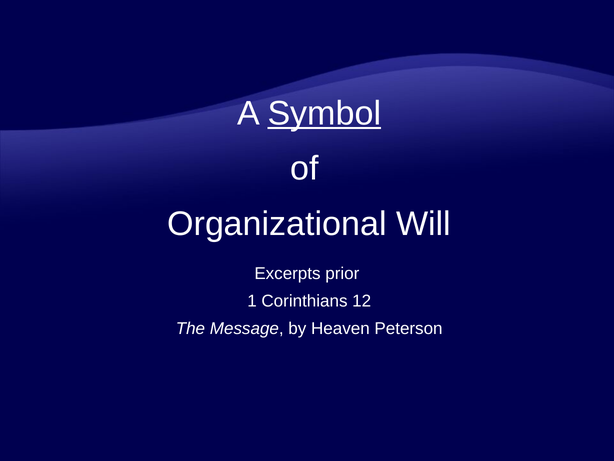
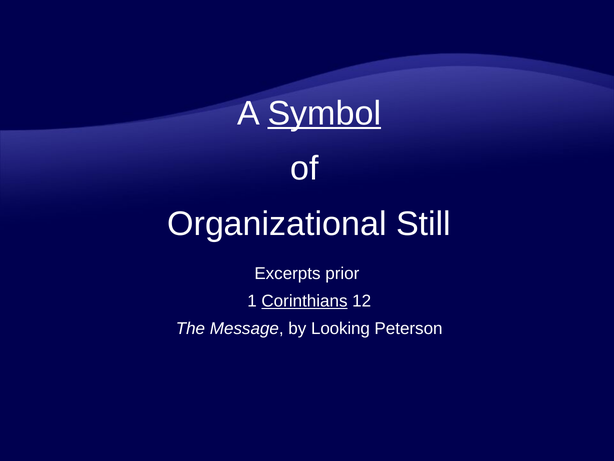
Will: Will -> Still (424, 224)
Corinthians underline: none -> present (304, 301)
Heaven: Heaven -> Looking (340, 328)
